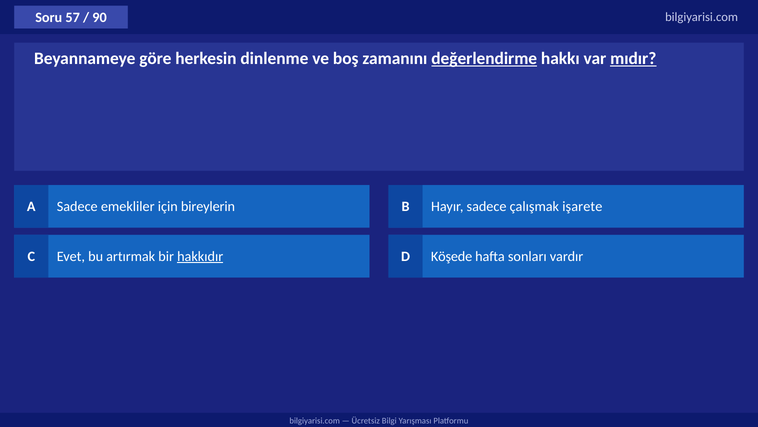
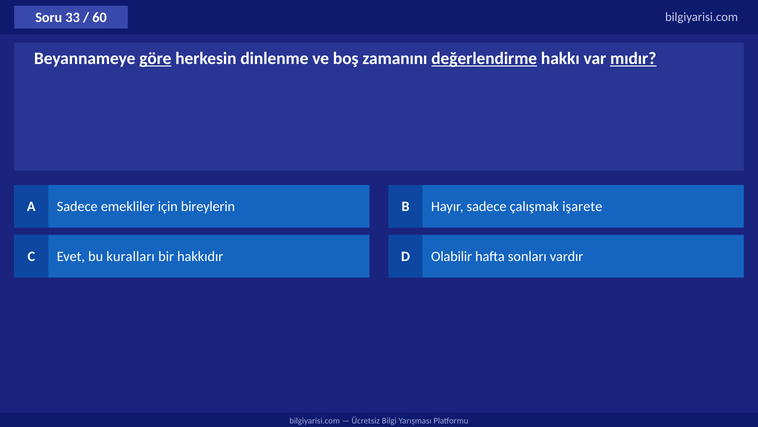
57: 57 -> 33 (73, 17)
90: 90 -> 60 (100, 17)
göre underline: none -> present (155, 58)
artırmak: artırmak -> kuralları (131, 256)
hakkıdır underline: present -> none (200, 256)
Köşede: Köşede -> Olabilir (452, 256)
